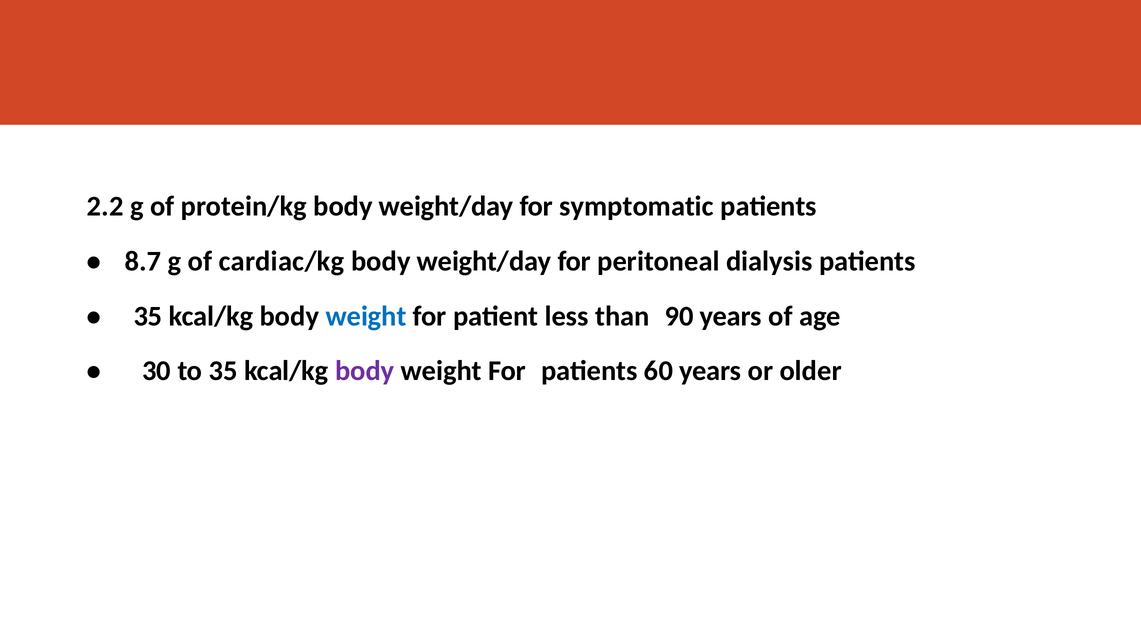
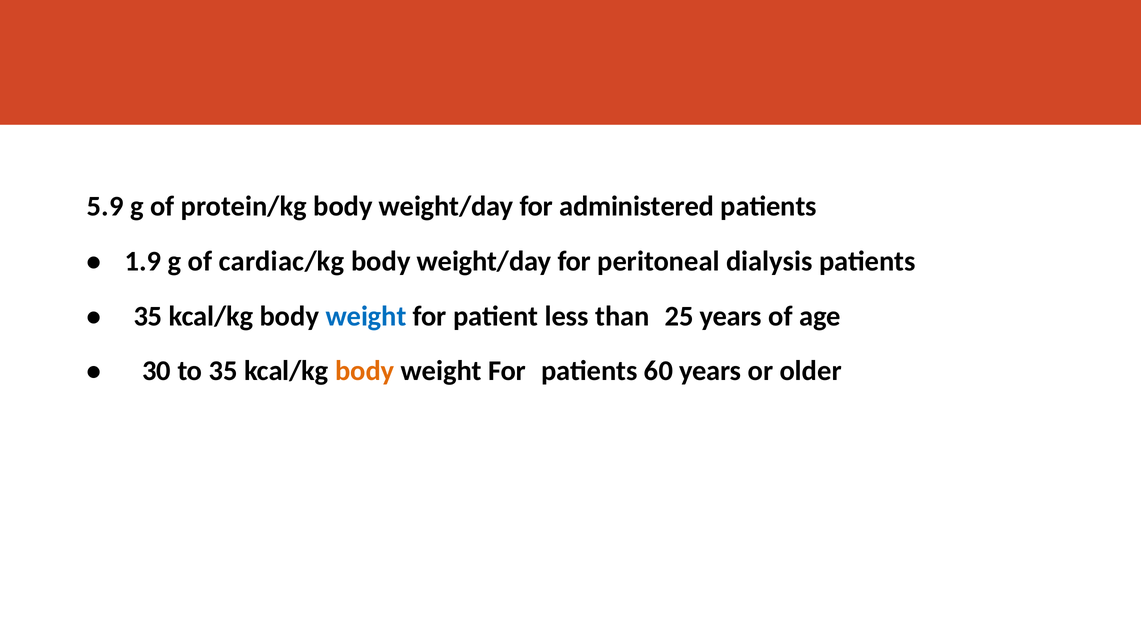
2.2: 2.2 -> 5.9 (105, 207)
symptomatic: symptomatic -> administered (637, 207)
8.7: 8.7 -> 1.9 (143, 261)
90: 90 -> 25 (679, 316)
body colour: purple -> orange (365, 371)
